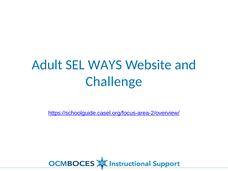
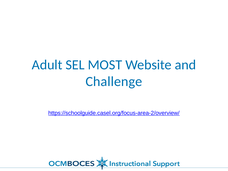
WAYS: WAYS -> MOST (105, 65)
